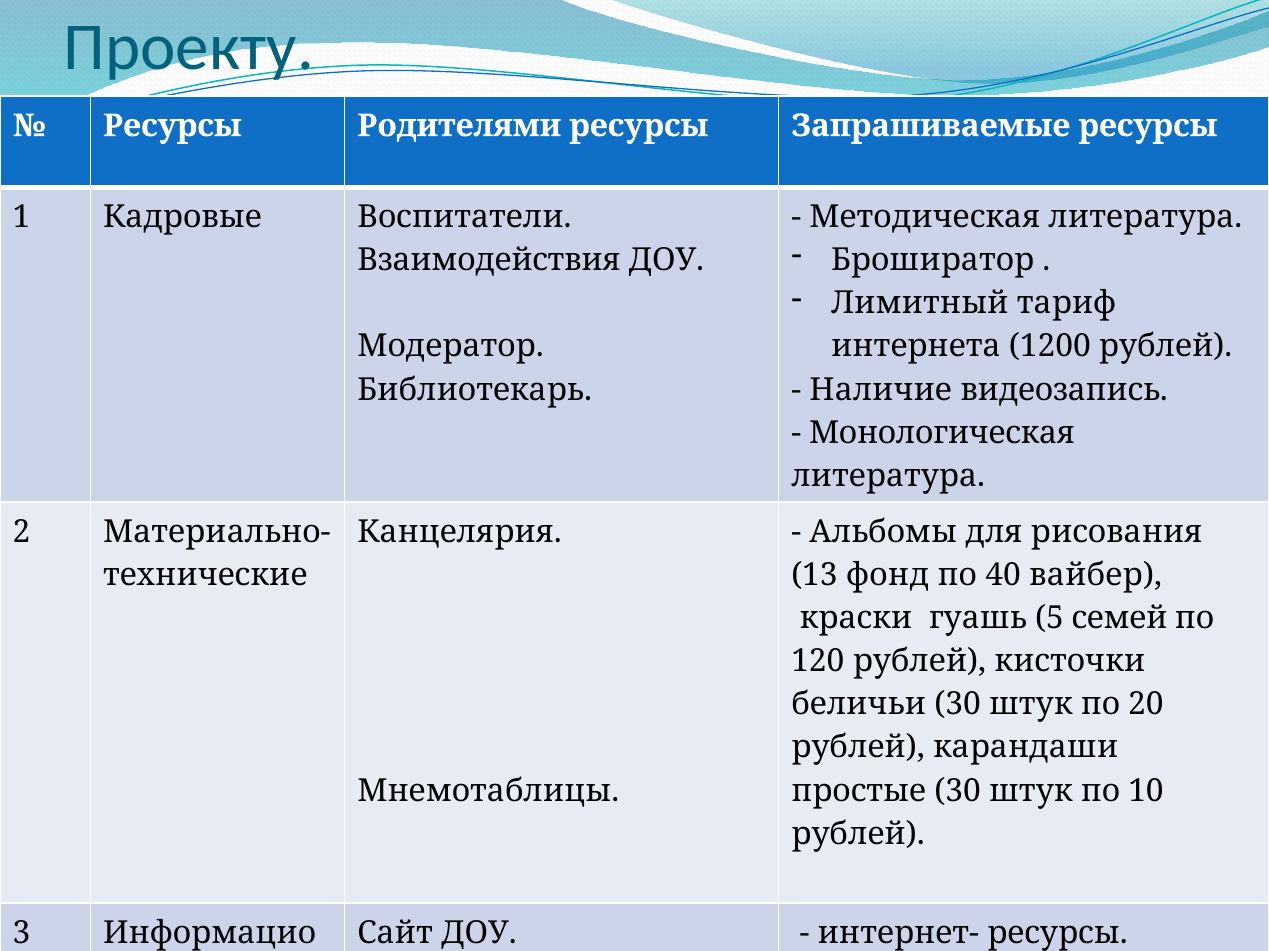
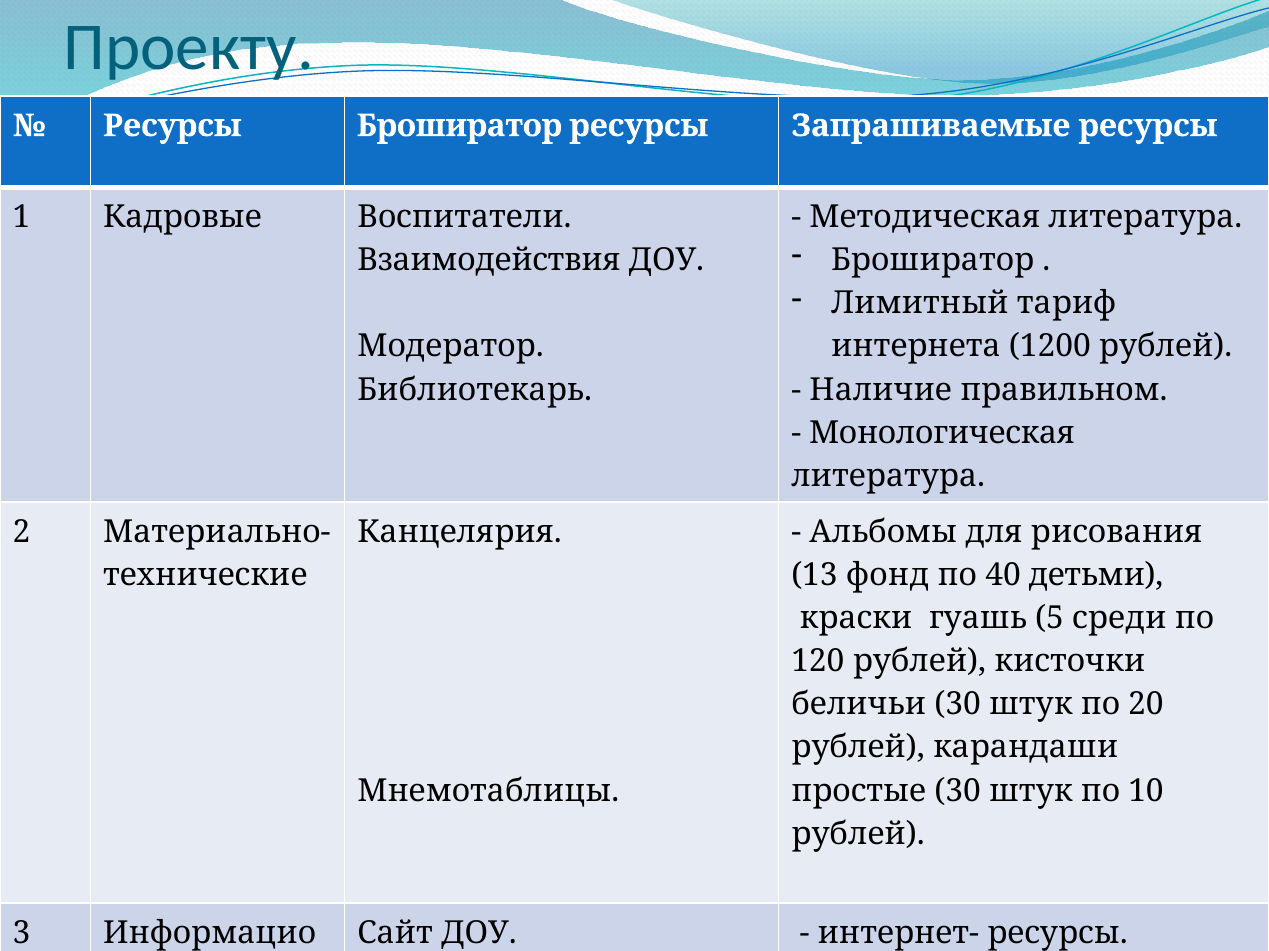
Ресурсы Родителями: Родителями -> Броширатор (459, 126)
видеозапись: видеозапись -> правильном (1064, 390)
вайбер: вайбер -> детьми (1096, 575)
семей: семей -> среди (1119, 619)
